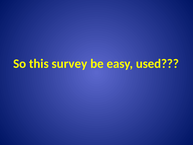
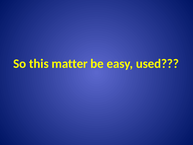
survey: survey -> matter (70, 64)
